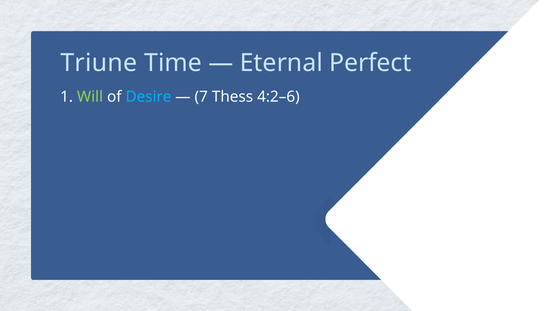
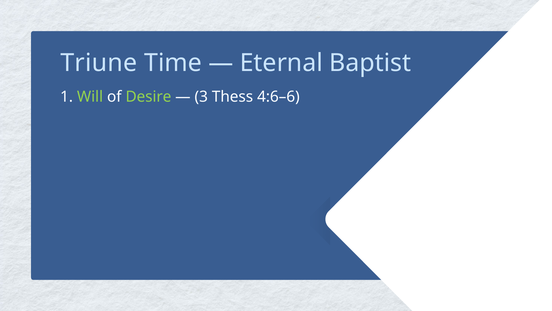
Perfect: Perfect -> Baptist (370, 63)
Desire colour: light blue -> light green (148, 97)
7: 7 -> 3 (201, 97)
4:2–6: 4:2–6 -> 4:6–6 (278, 97)
